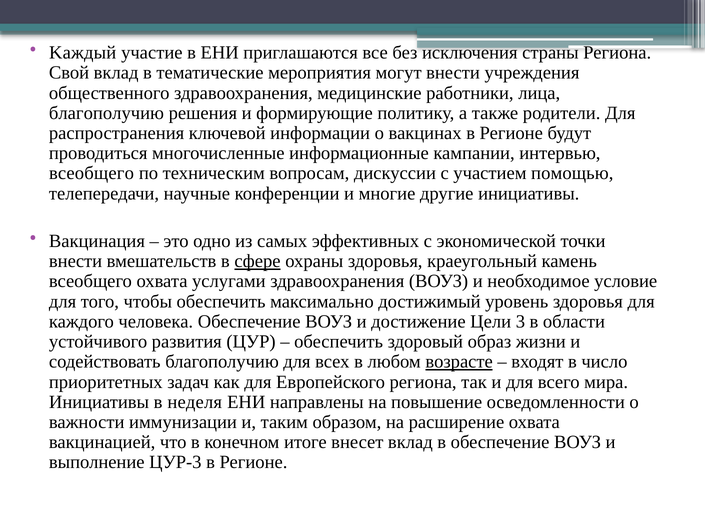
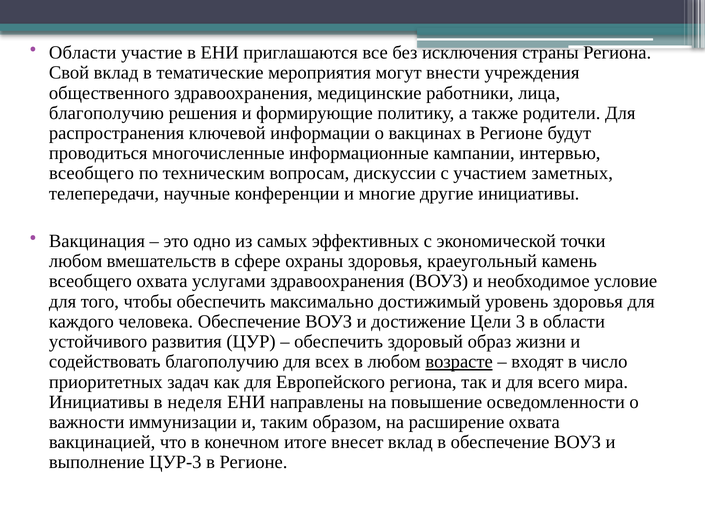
Kаждый: Kаждый -> Области (83, 53)
помощью: помощью -> заметных (572, 173)
внести: внести -> любом (76, 261)
сфере underline: present -> none (258, 261)
